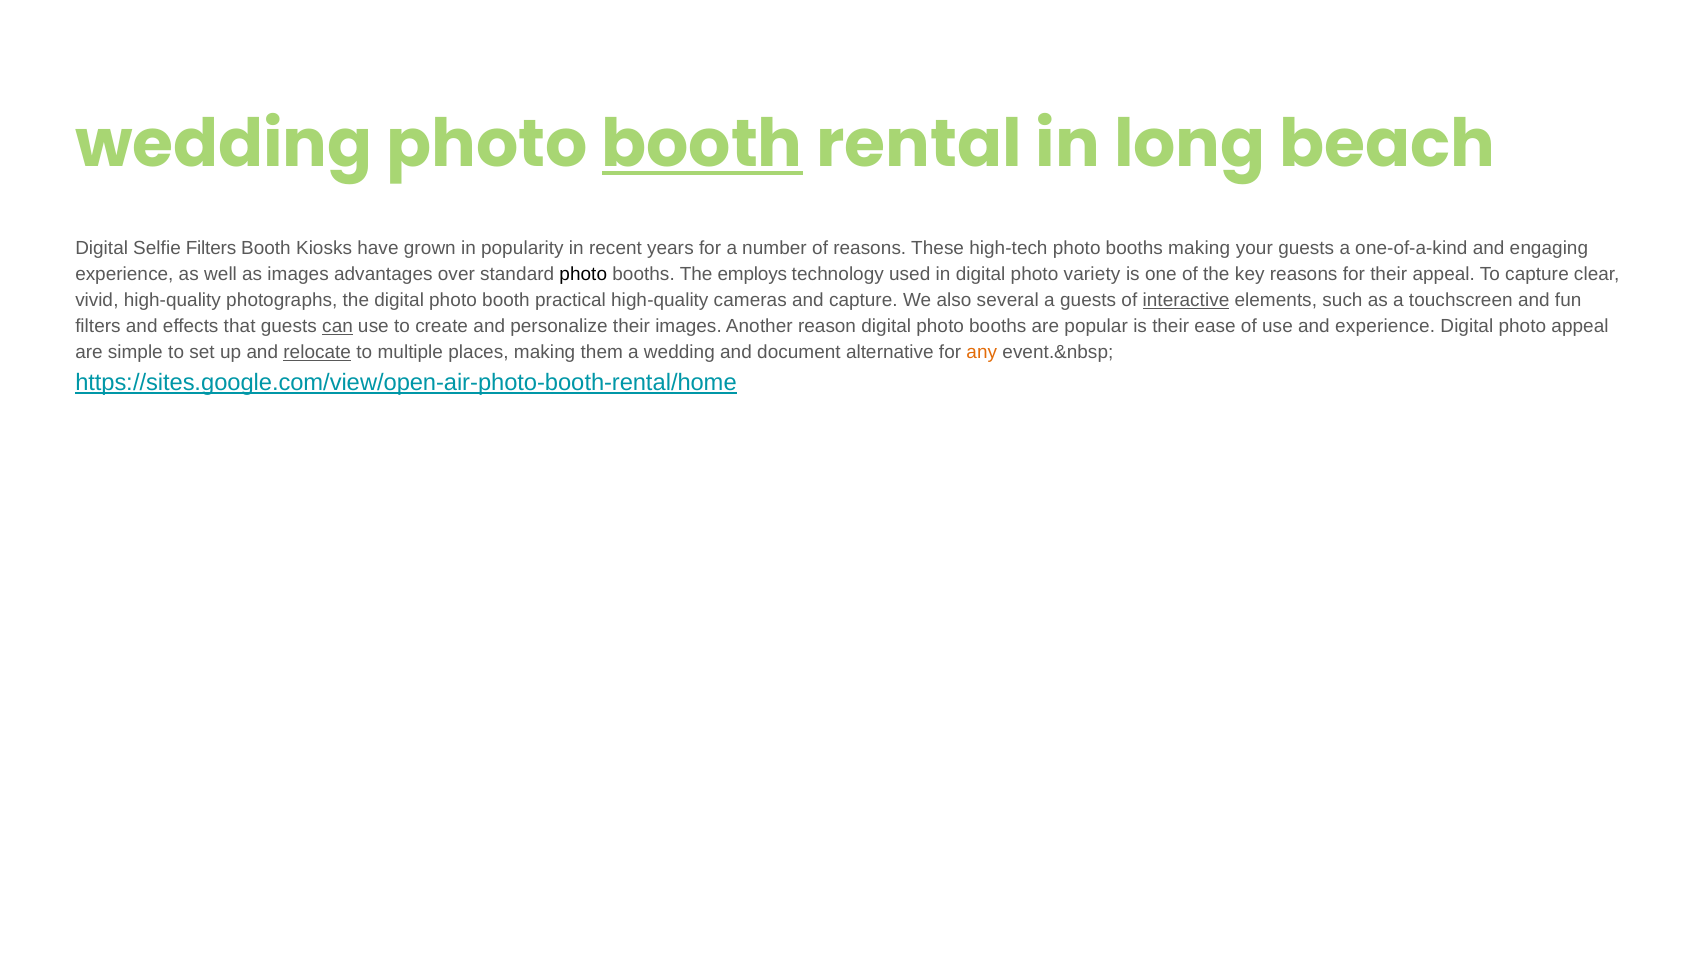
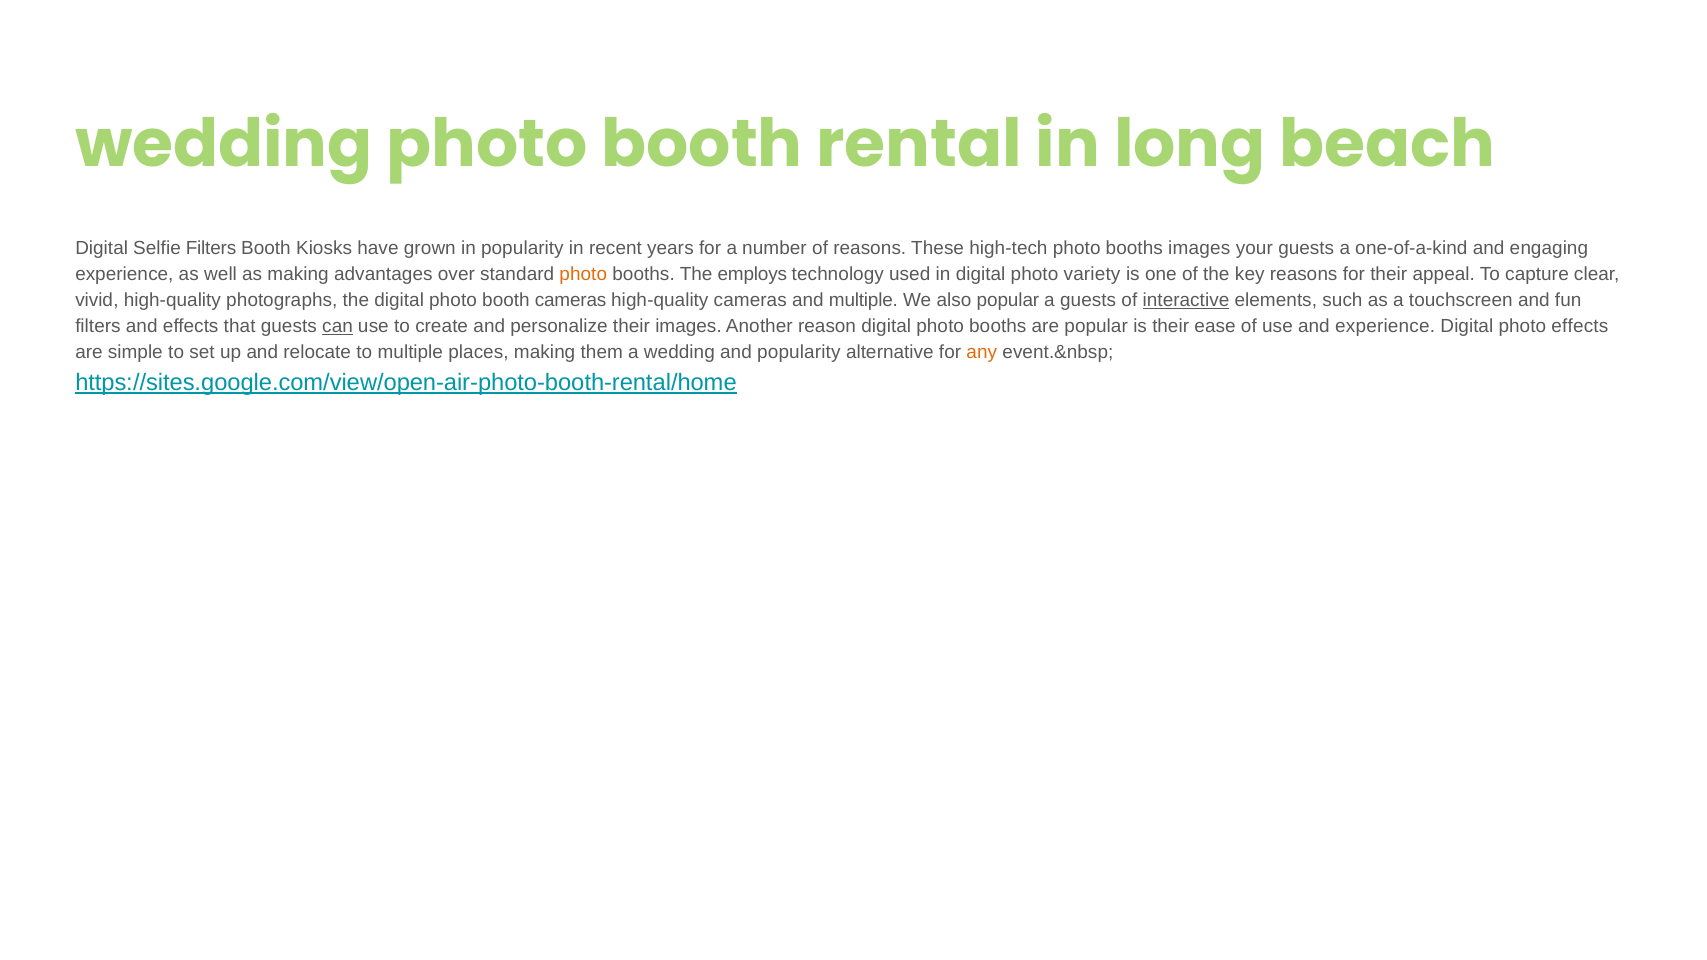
booth underline: present -> none (702, 145)
booths making: making -> images (1199, 248)
as images: images -> making (298, 274)
photo colour: black -> orange (583, 274)
booth practical: practical -> cameras (571, 300)
and capture: capture -> multiple (863, 300)
also several: several -> popular (1008, 300)
photo appeal: appeal -> effects (1580, 326)
relocate underline: present -> none (317, 353)
and document: document -> popularity (799, 353)
